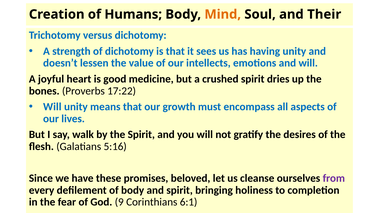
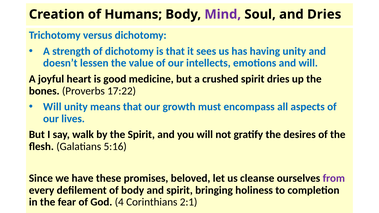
Mind colour: orange -> purple (223, 14)
and Their: Their -> Dries (324, 14)
9: 9 -> 4 (119, 202)
6:1: 6:1 -> 2:1 (189, 202)
